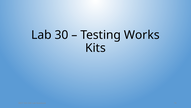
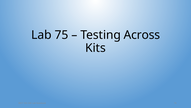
30: 30 -> 75 (61, 35)
Works: Works -> Across (142, 35)
